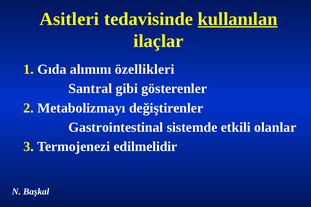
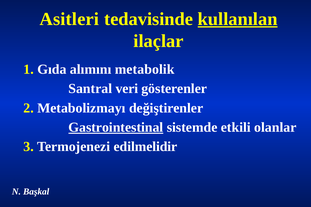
özellikleri: özellikleri -> metabolik (145, 69)
gibi: gibi -> veri (127, 89)
Gastrointestinal underline: none -> present (116, 128)
